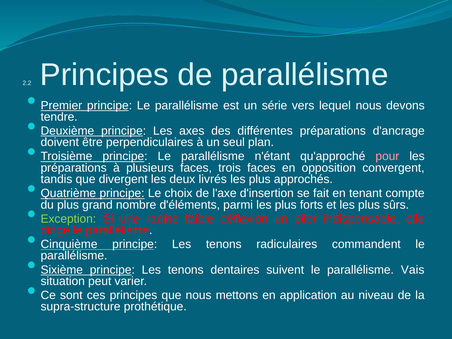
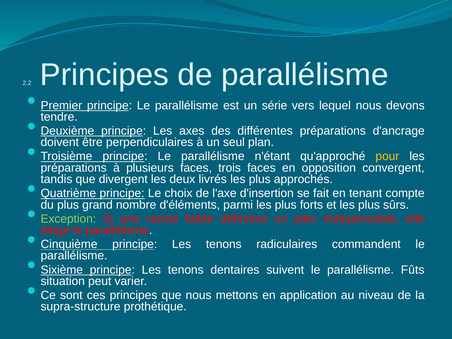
pour colour: pink -> yellow (387, 156)
déflexion: déflexion -> définitive (244, 219)
Vais: Vais -> Fûts (413, 270)
